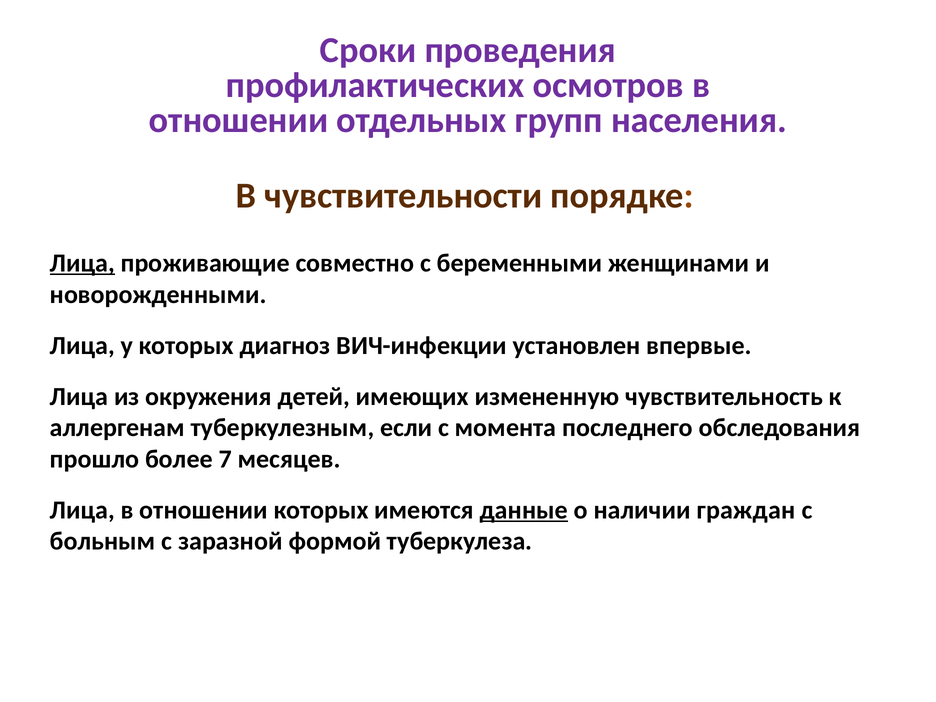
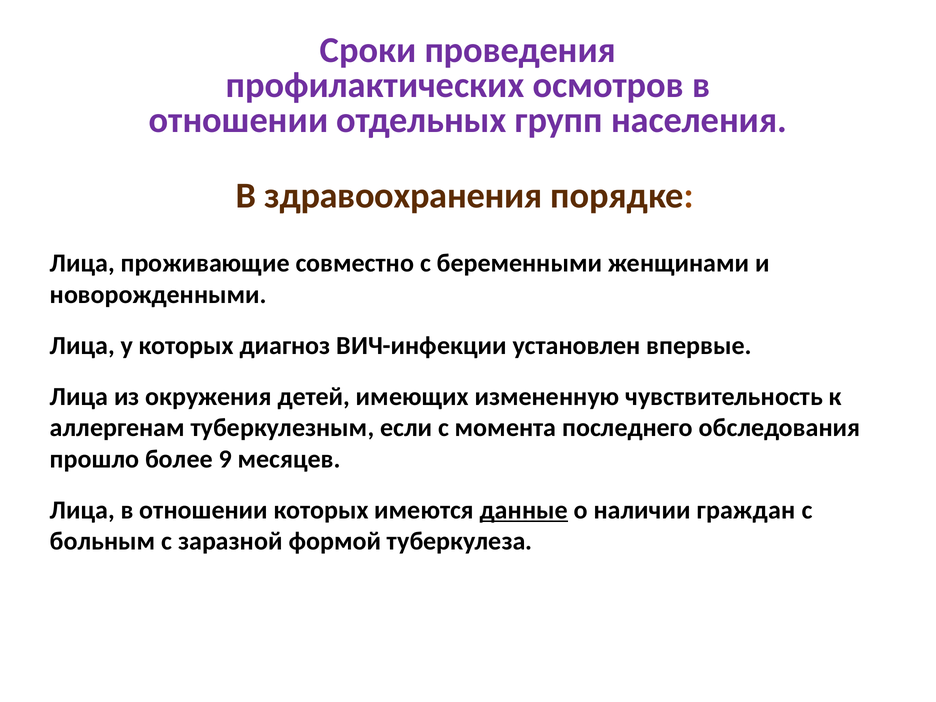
чувствительности: чувствительности -> здравоохранения (403, 196)
Лица underline: present -> none (82, 263)
7: 7 -> 9 (225, 459)
